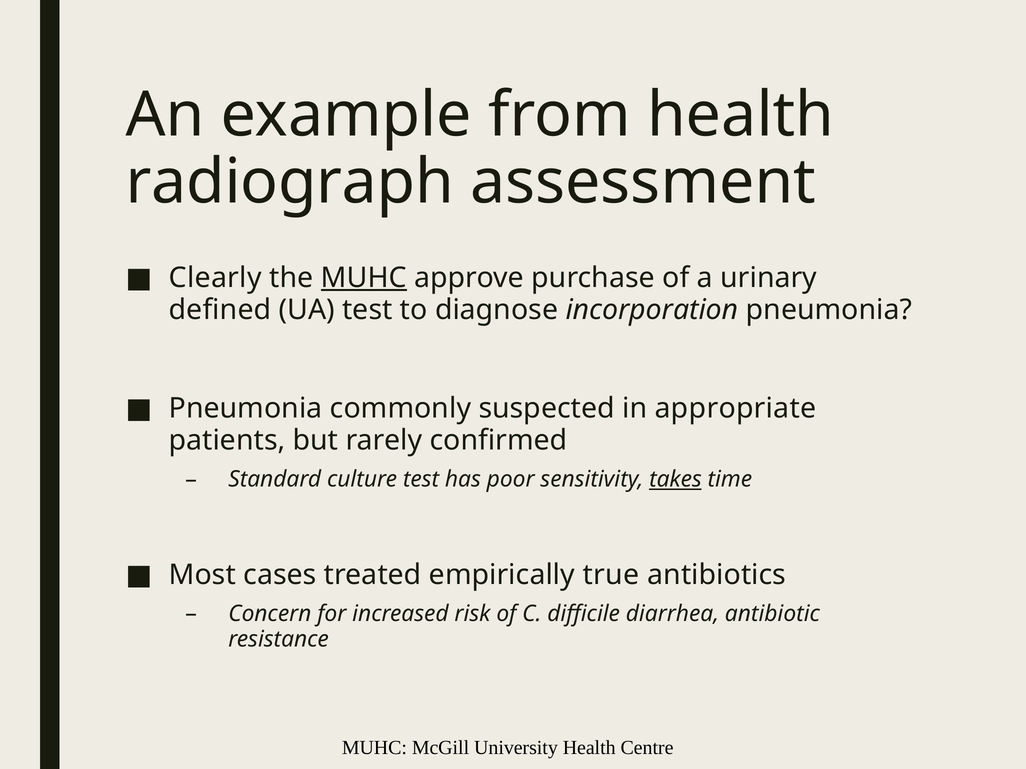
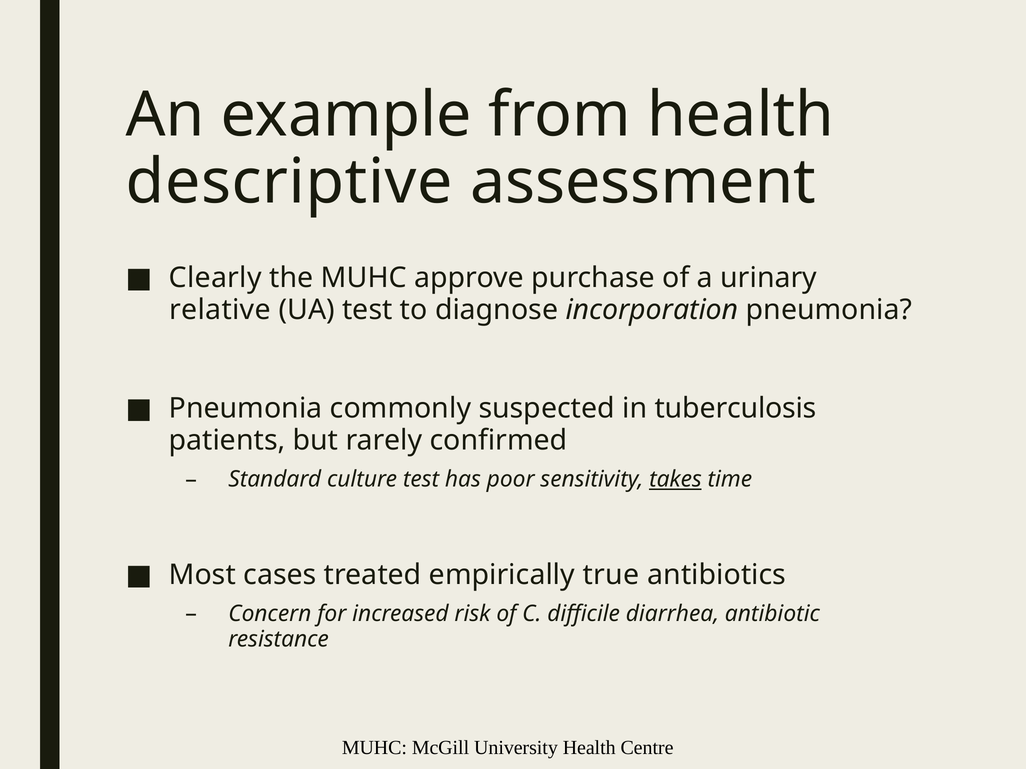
radiograph: radiograph -> descriptive (289, 182)
MUHC underline: present -> none (364, 278)
defined: defined -> relative (220, 310)
appropriate: appropriate -> tuberculosis (736, 409)
